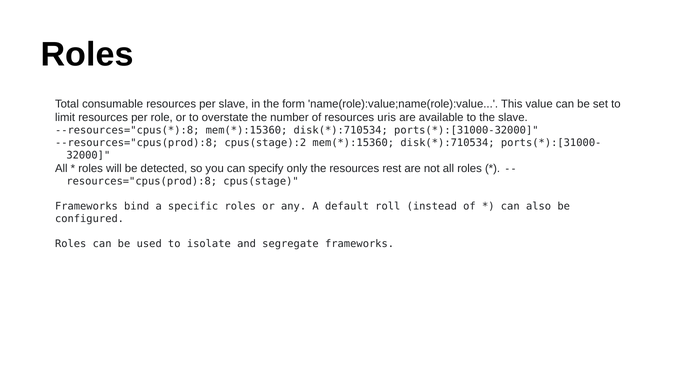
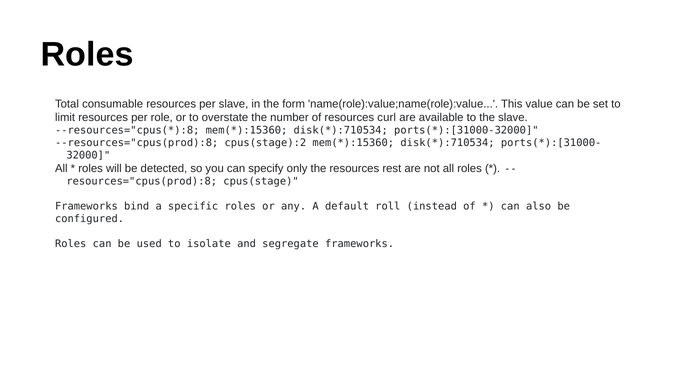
uris: uris -> curl (387, 117)
